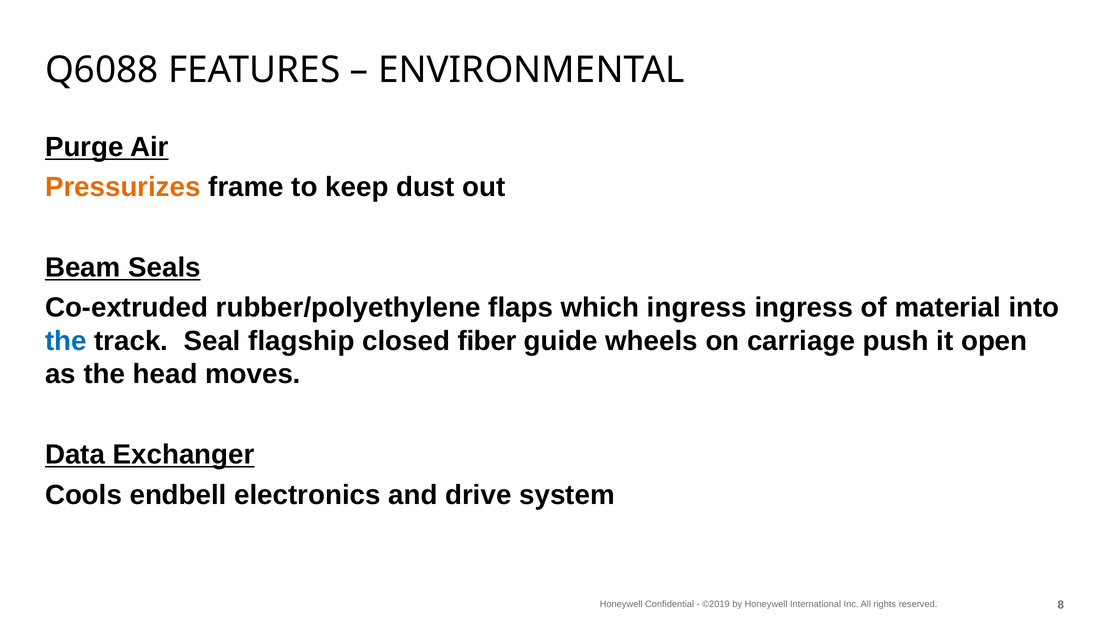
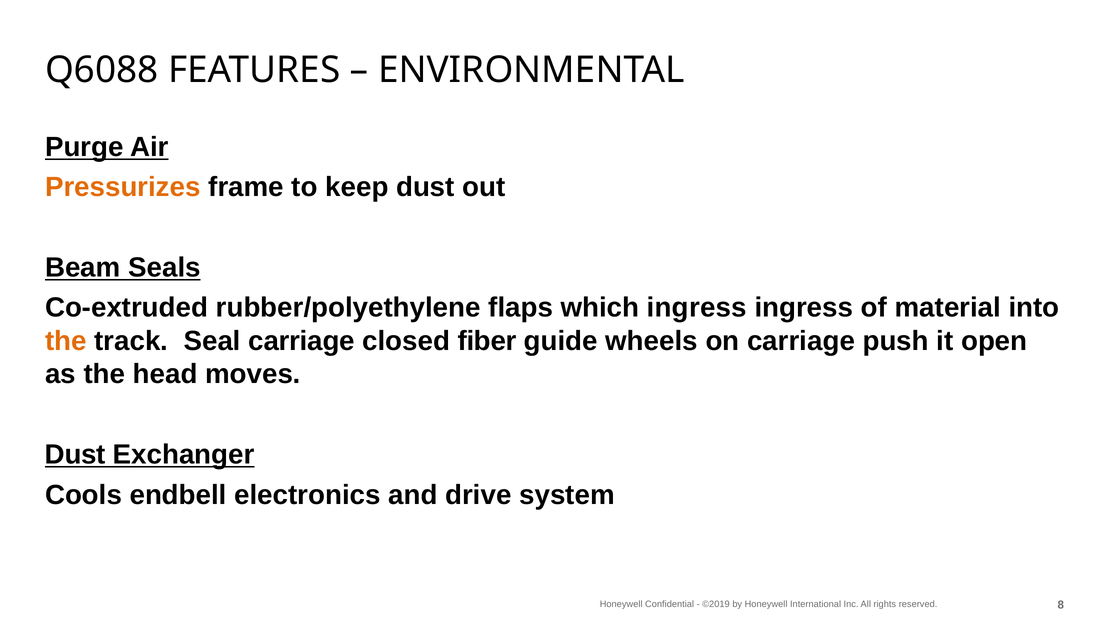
the colour: blue -> orange (66, 341)
Seal flagship: flagship -> carriage (302, 341)
Data: Data -> Dust (75, 455)
